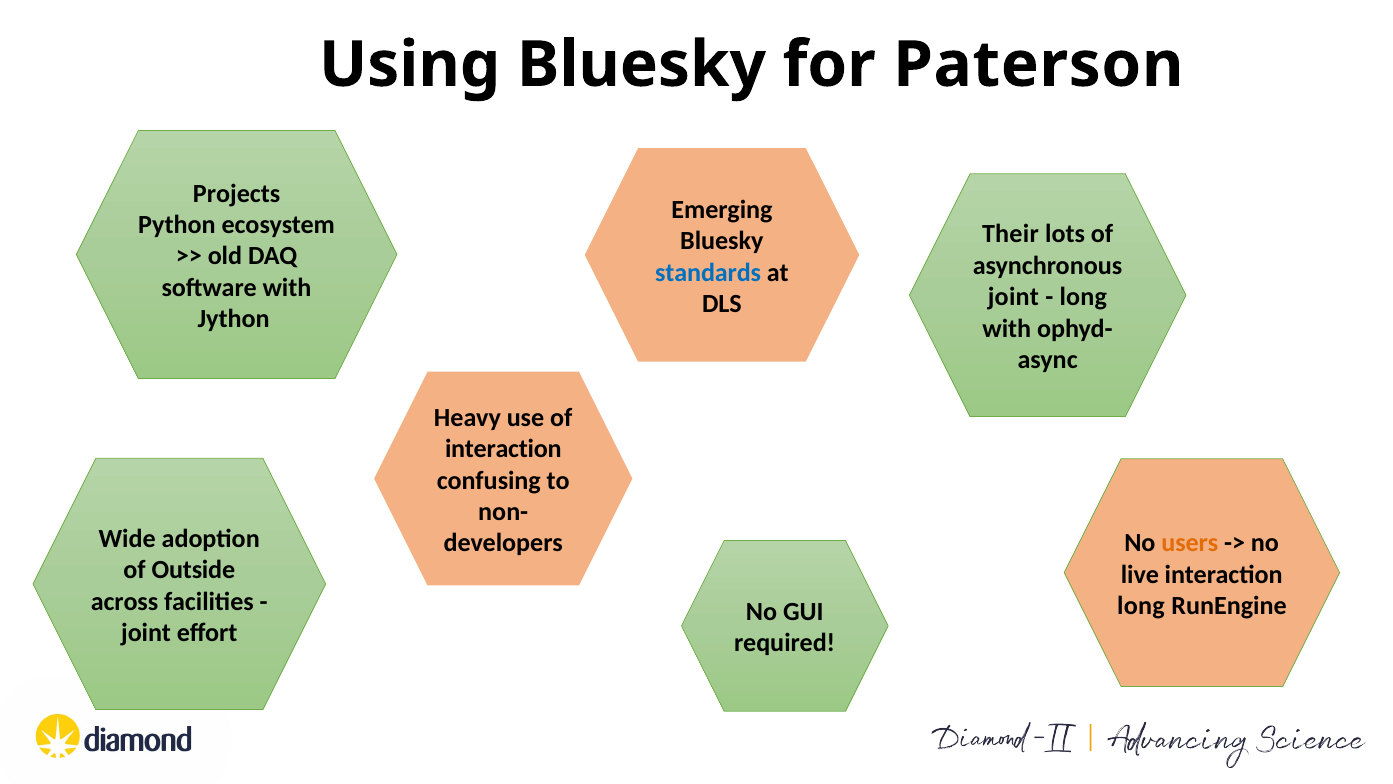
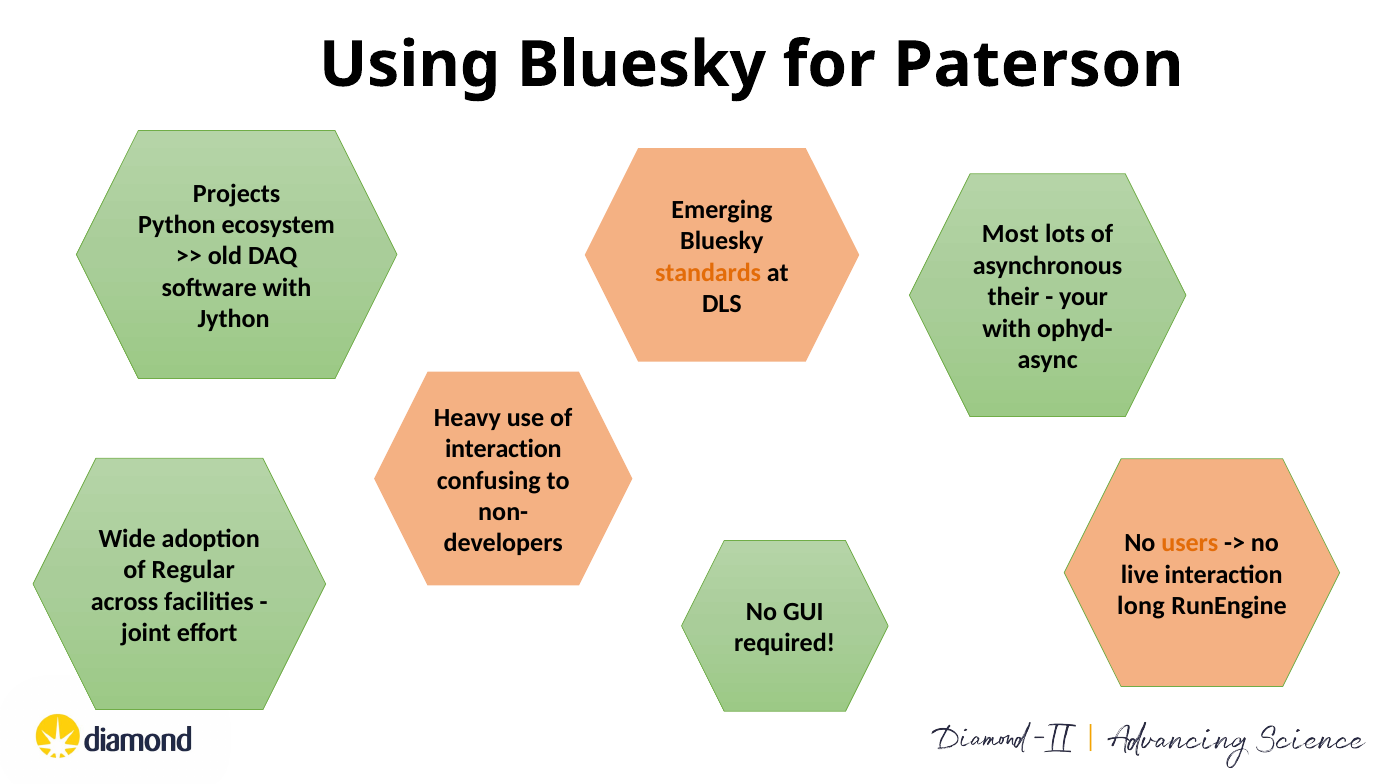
Their: Their -> Most (1010, 234)
standards colour: blue -> orange (708, 272)
joint: joint -> their (1014, 297)
long: long -> your (1084, 297)
Outside: Outside -> Regular (193, 570)
